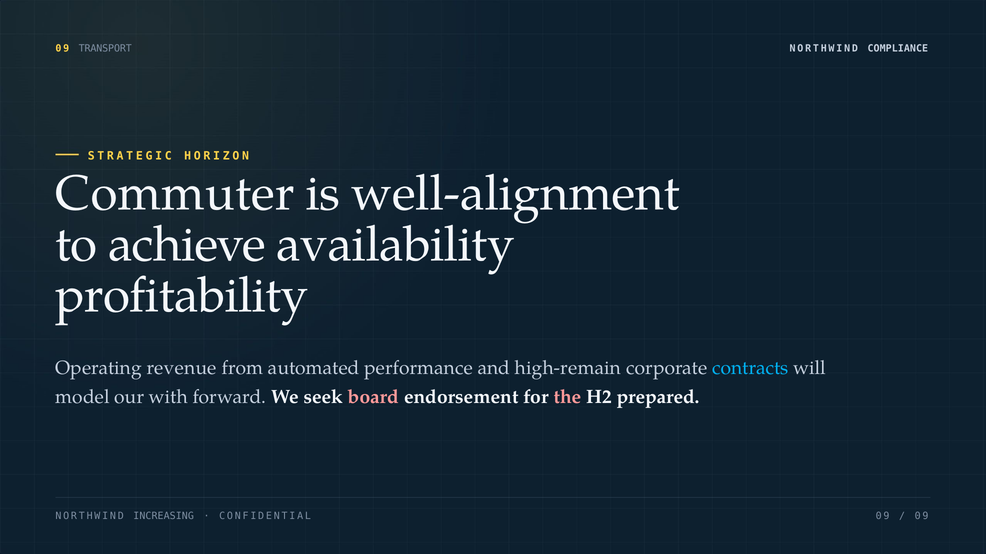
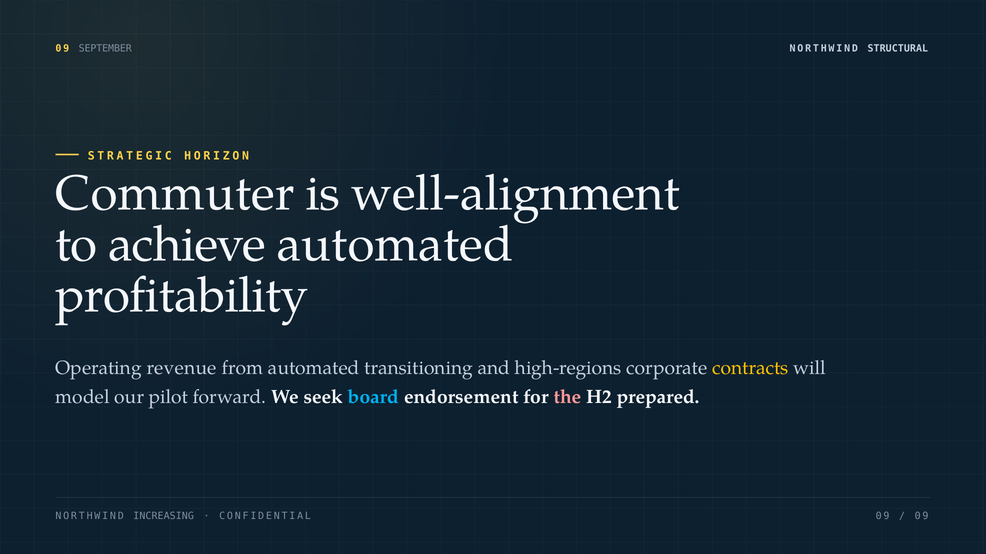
TRANSPORT: TRANSPORT -> SEPTEMBER (105, 49)
COMPLIANCE: COMPLIANCE -> STRUCTURAL (898, 49)
achieve availability: availability -> automated (395, 245)
performance: performance -> transitioning (419, 369)
high-remain: high-remain -> high-regions (568, 369)
contracts colour: light blue -> yellow (750, 369)
with: with -> pilot (168, 397)
board colour: pink -> light blue (374, 397)
